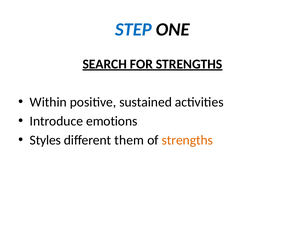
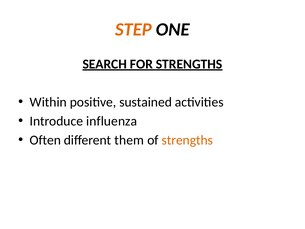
STEP colour: blue -> orange (133, 30)
emotions: emotions -> influenza (112, 121)
Styles: Styles -> Often (45, 140)
